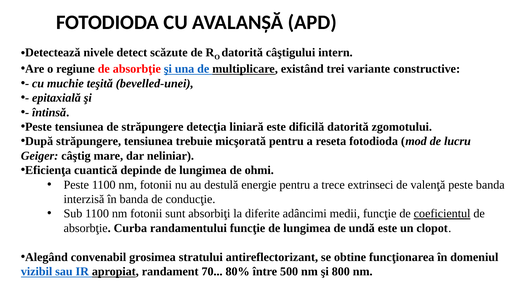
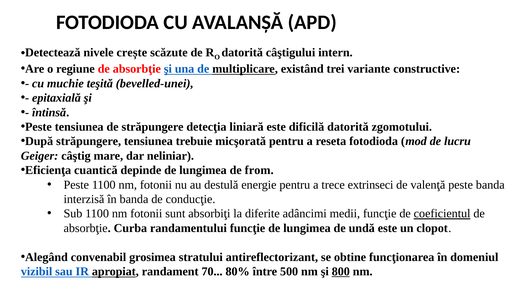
detect: detect -> crește (132, 53)
ohmi: ohmi -> from (259, 170)
800 underline: none -> present (341, 271)
